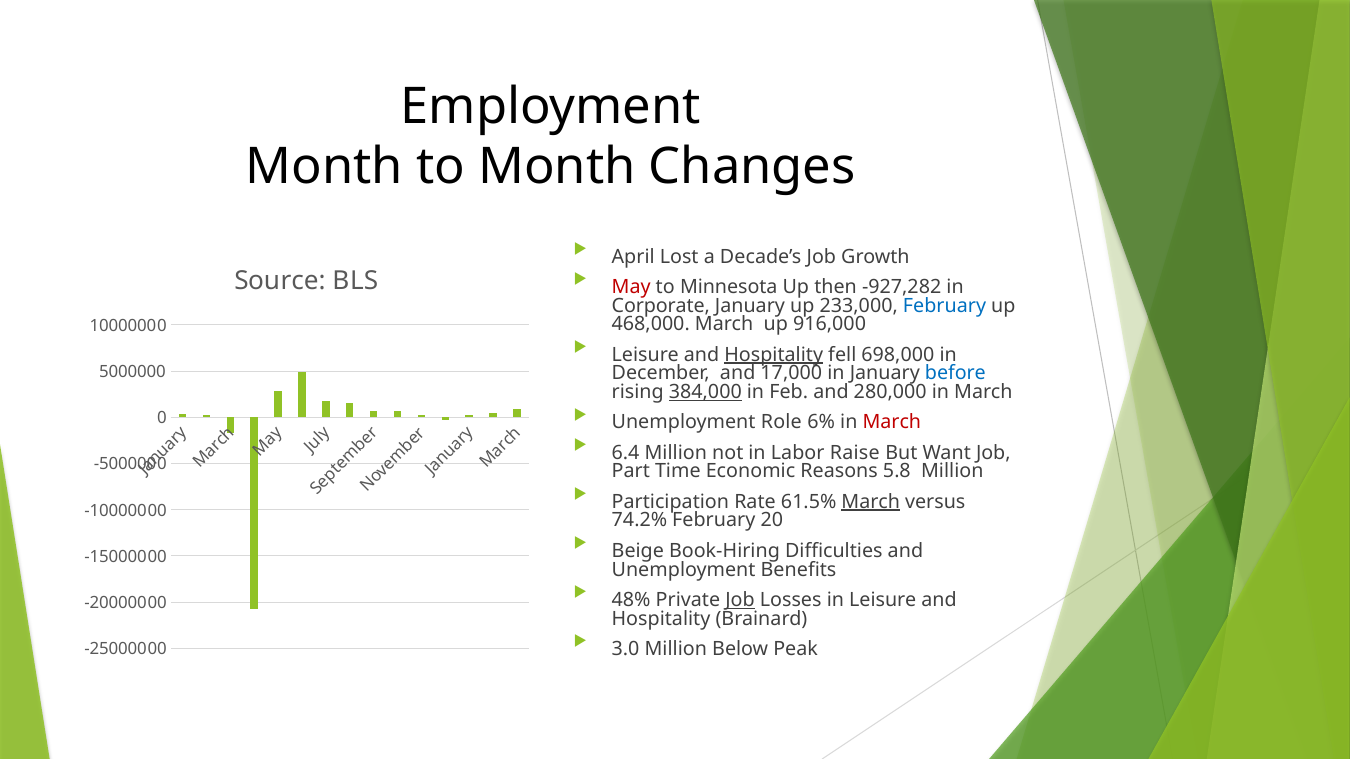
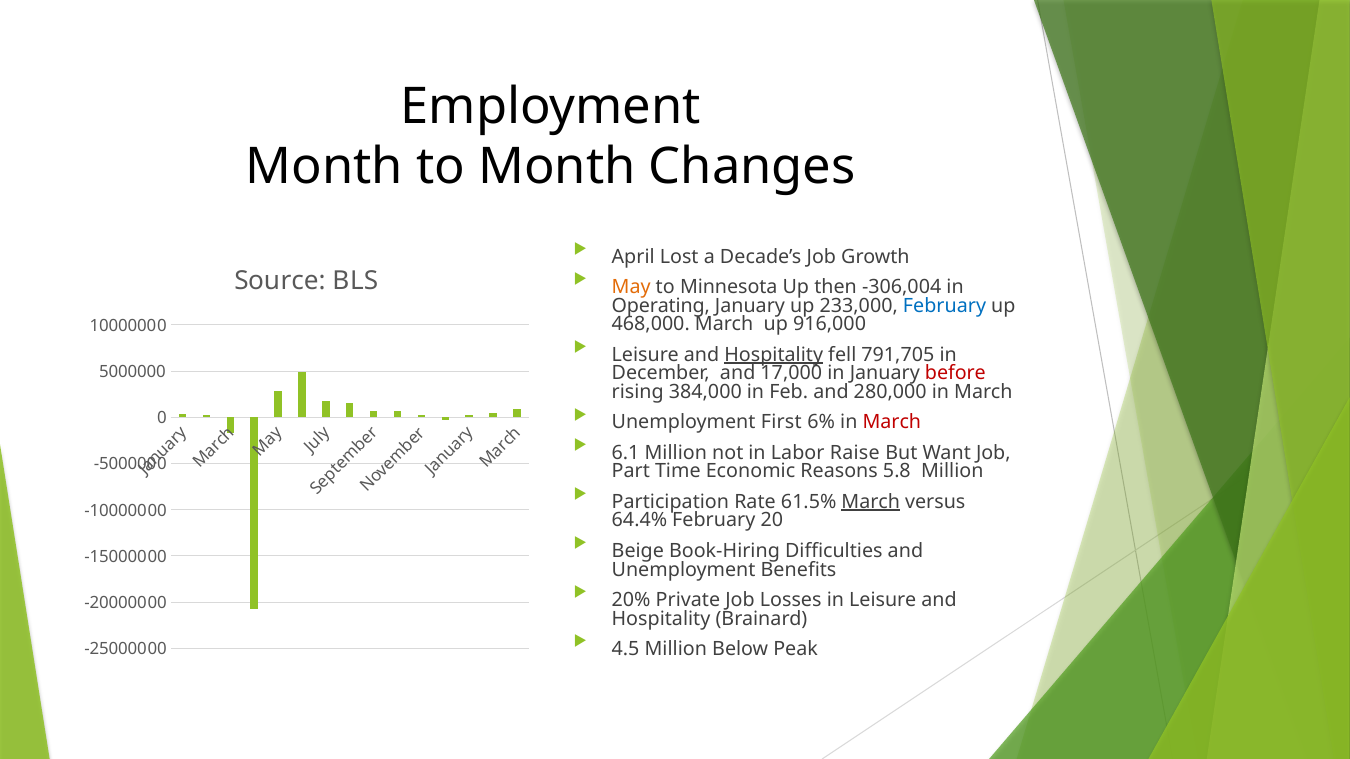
May colour: red -> orange (631, 287)
-927,282: -927,282 -> -306,004 (902, 287)
Corporate: Corporate -> Operating (661, 306)
698,000: 698,000 -> 791,705 (898, 355)
before colour: blue -> red (955, 374)
384,000 underline: present -> none (705, 393)
Role: Role -> First (781, 423)
6.4: 6.4 -> 6.1 (626, 453)
74.2%: 74.2% -> 64.4% (639, 521)
48%: 48% -> 20% (631, 600)
Job underline: present -> none (740, 600)
3.0: 3.0 -> 4.5 (626, 649)
